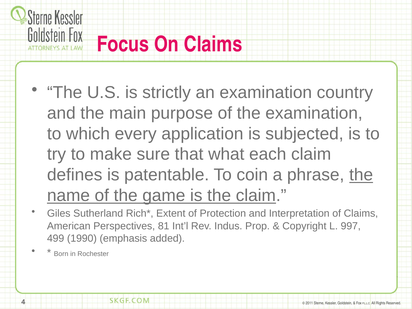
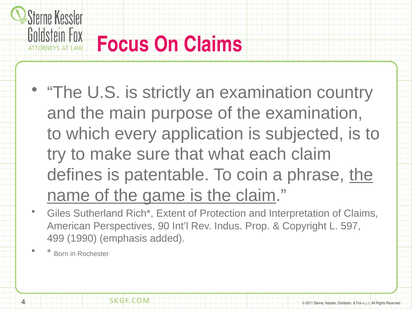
81: 81 -> 90 (164, 226)
997: 997 -> 597 (351, 226)
